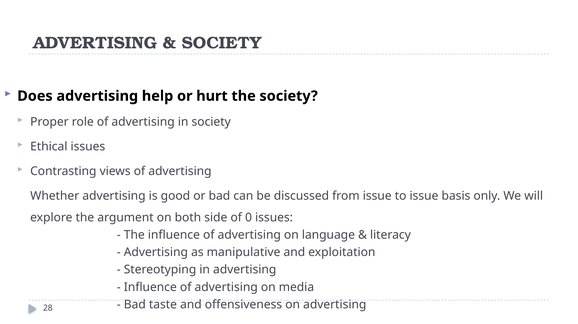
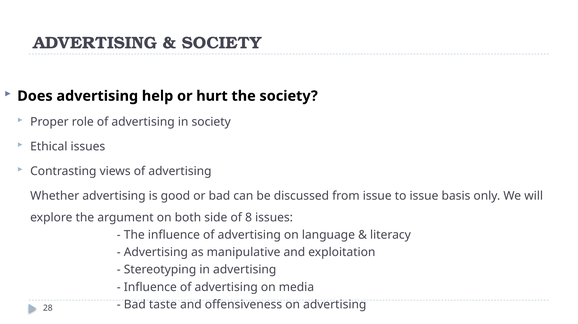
0: 0 -> 8 (249, 218)
